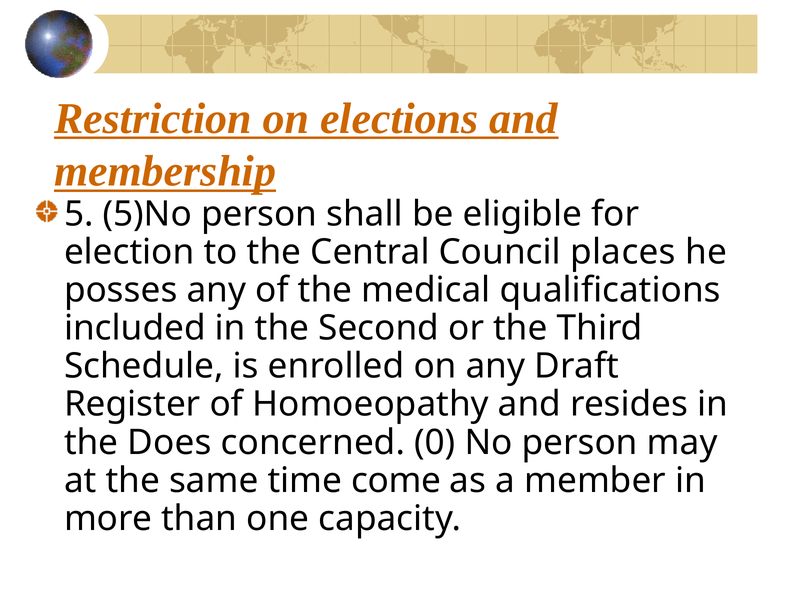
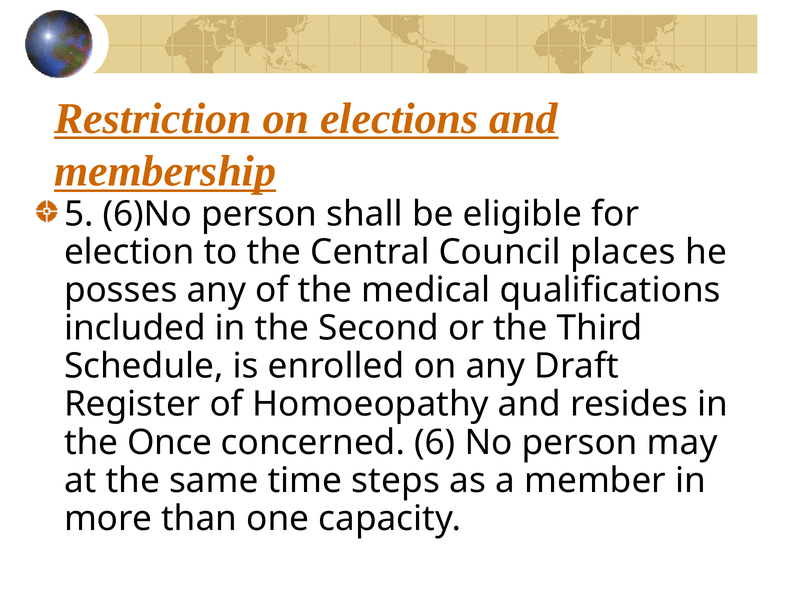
5)No: 5)No -> 6)No (147, 214)
Does: Does -> Once (170, 442)
0: 0 -> 6 (435, 442)
come: come -> steps (396, 480)
